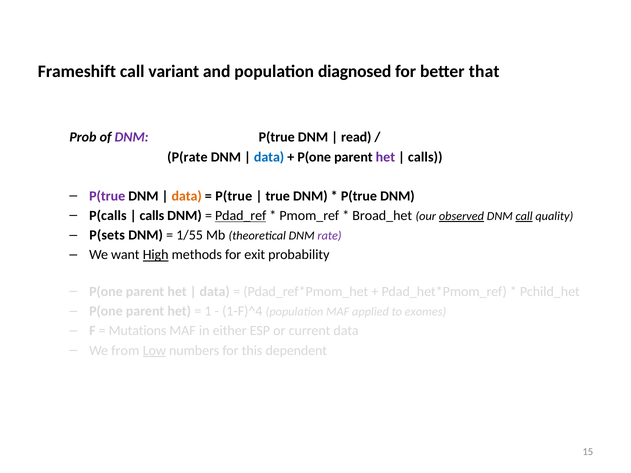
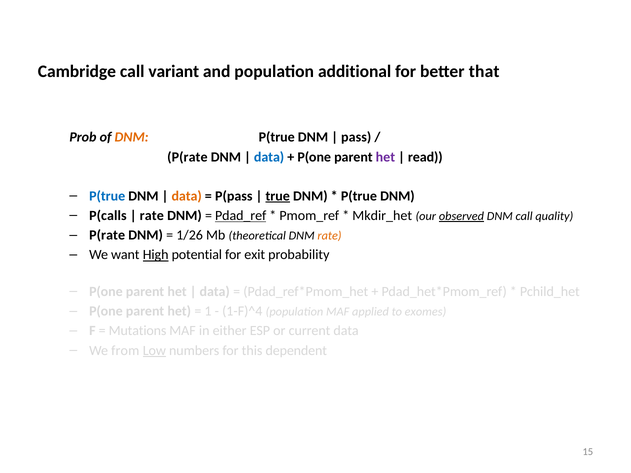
Frameshift: Frameshift -> Cambridge (77, 72)
diagnosed: diagnosed -> additional (355, 72)
DNM colour: purple -> orange (132, 137)
read: read -> pass (356, 137)
calls: calls -> read (425, 157)
P(true colour: purple -> blue (107, 196)
P(true: P(true -> P(pass (234, 196)
true underline: none -> present (278, 196)
calls: calls -> rate (152, 216)
Broad_het: Broad_het -> Mkdir_het (382, 216)
call underline: present -> none (524, 216)
P(sets: P(sets -> P(rate (107, 235)
1/55: 1/55 -> 1/26 (190, 235)
rate colour: purple -> orange (330, 236)
methods: methods -> potential (197, 255)
